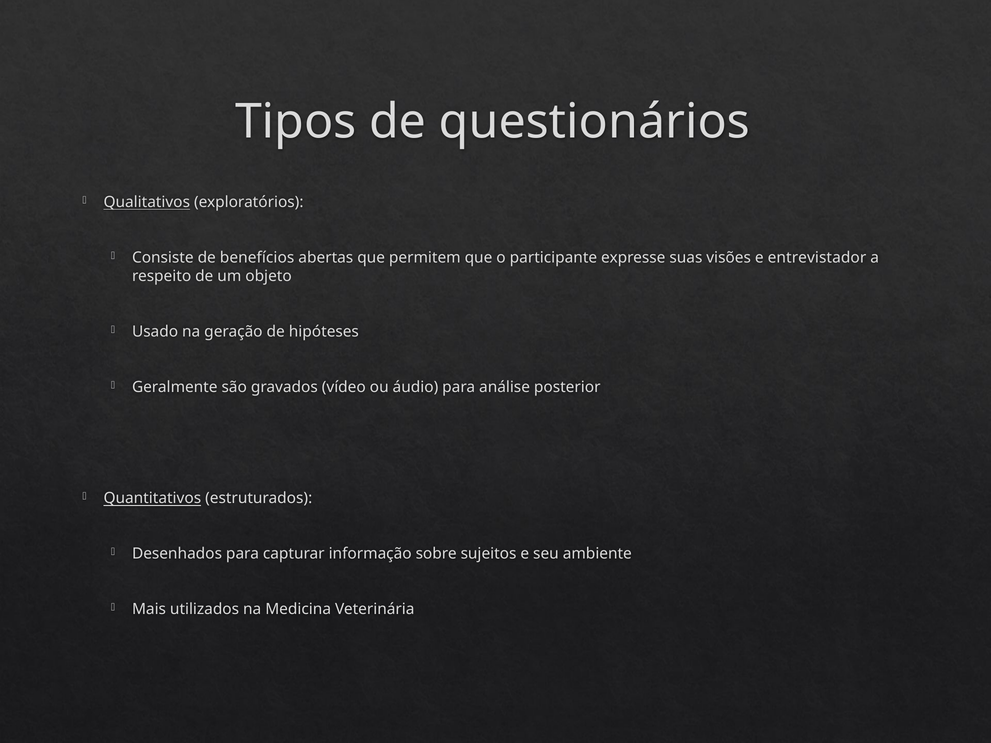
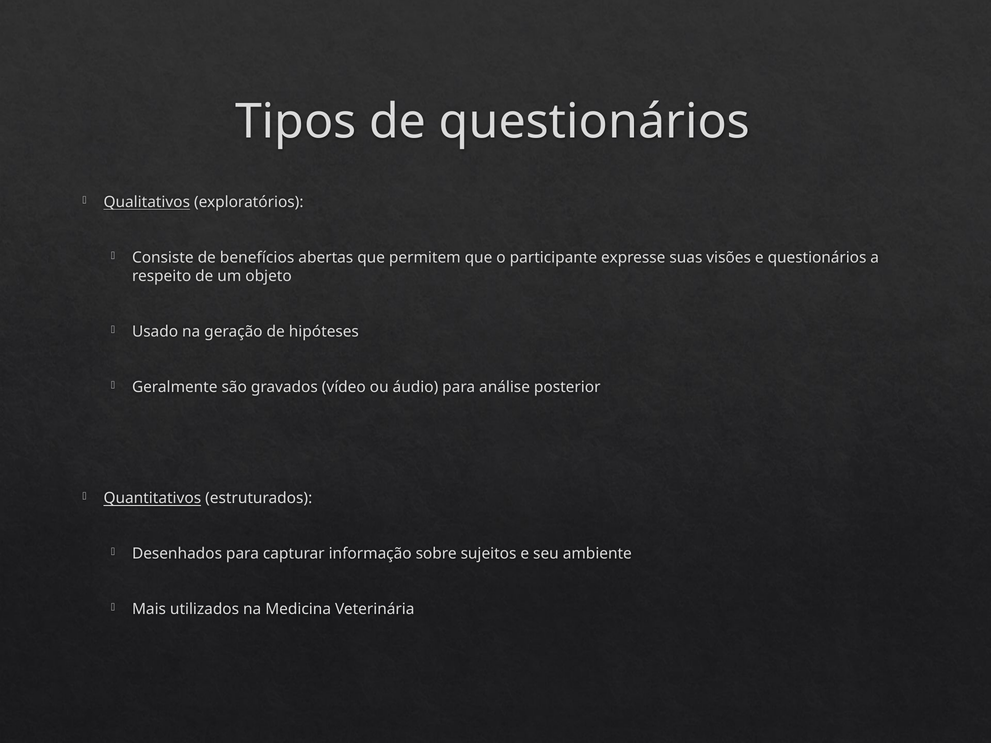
e entrevistador: entrevistador -> questionários (817, 258)
